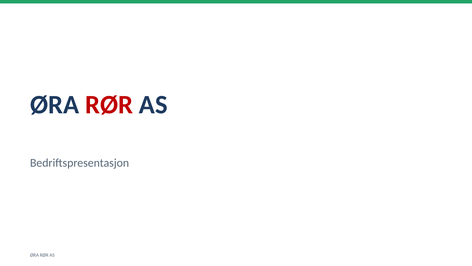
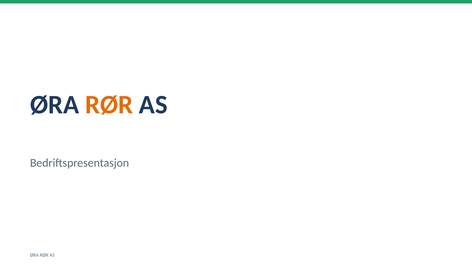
RØR colour: red -> orange (109, 105)
